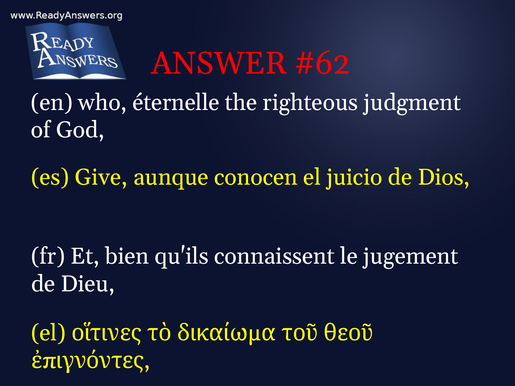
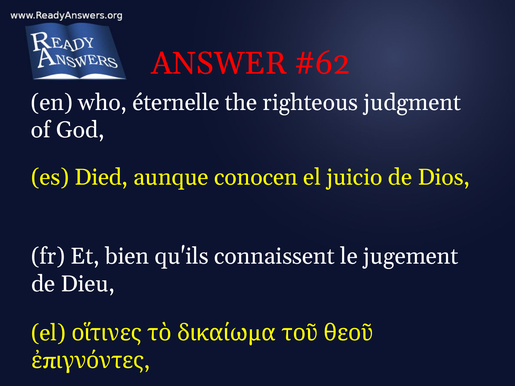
Give: Give -> Died (101, 177)
